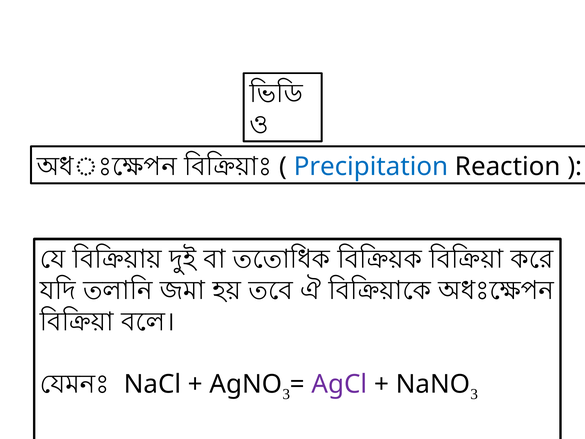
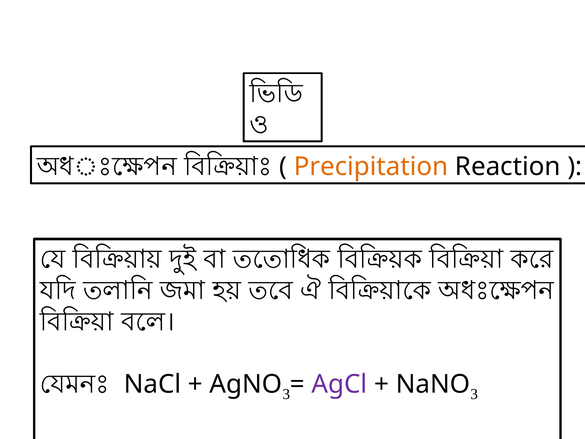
Precipitation colour: blue -> orange (371, 167)
